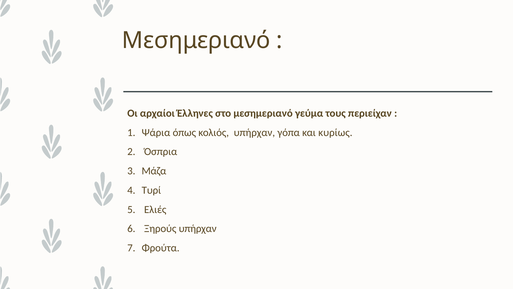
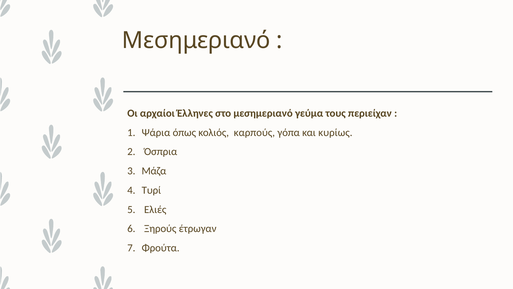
κολιός υπήρχαν: υπήρχαν -> καρπούς (254, 132)
Ξηρούς υπήρχαν: υπήρχαν -> έτρωγαν (198, 228)
